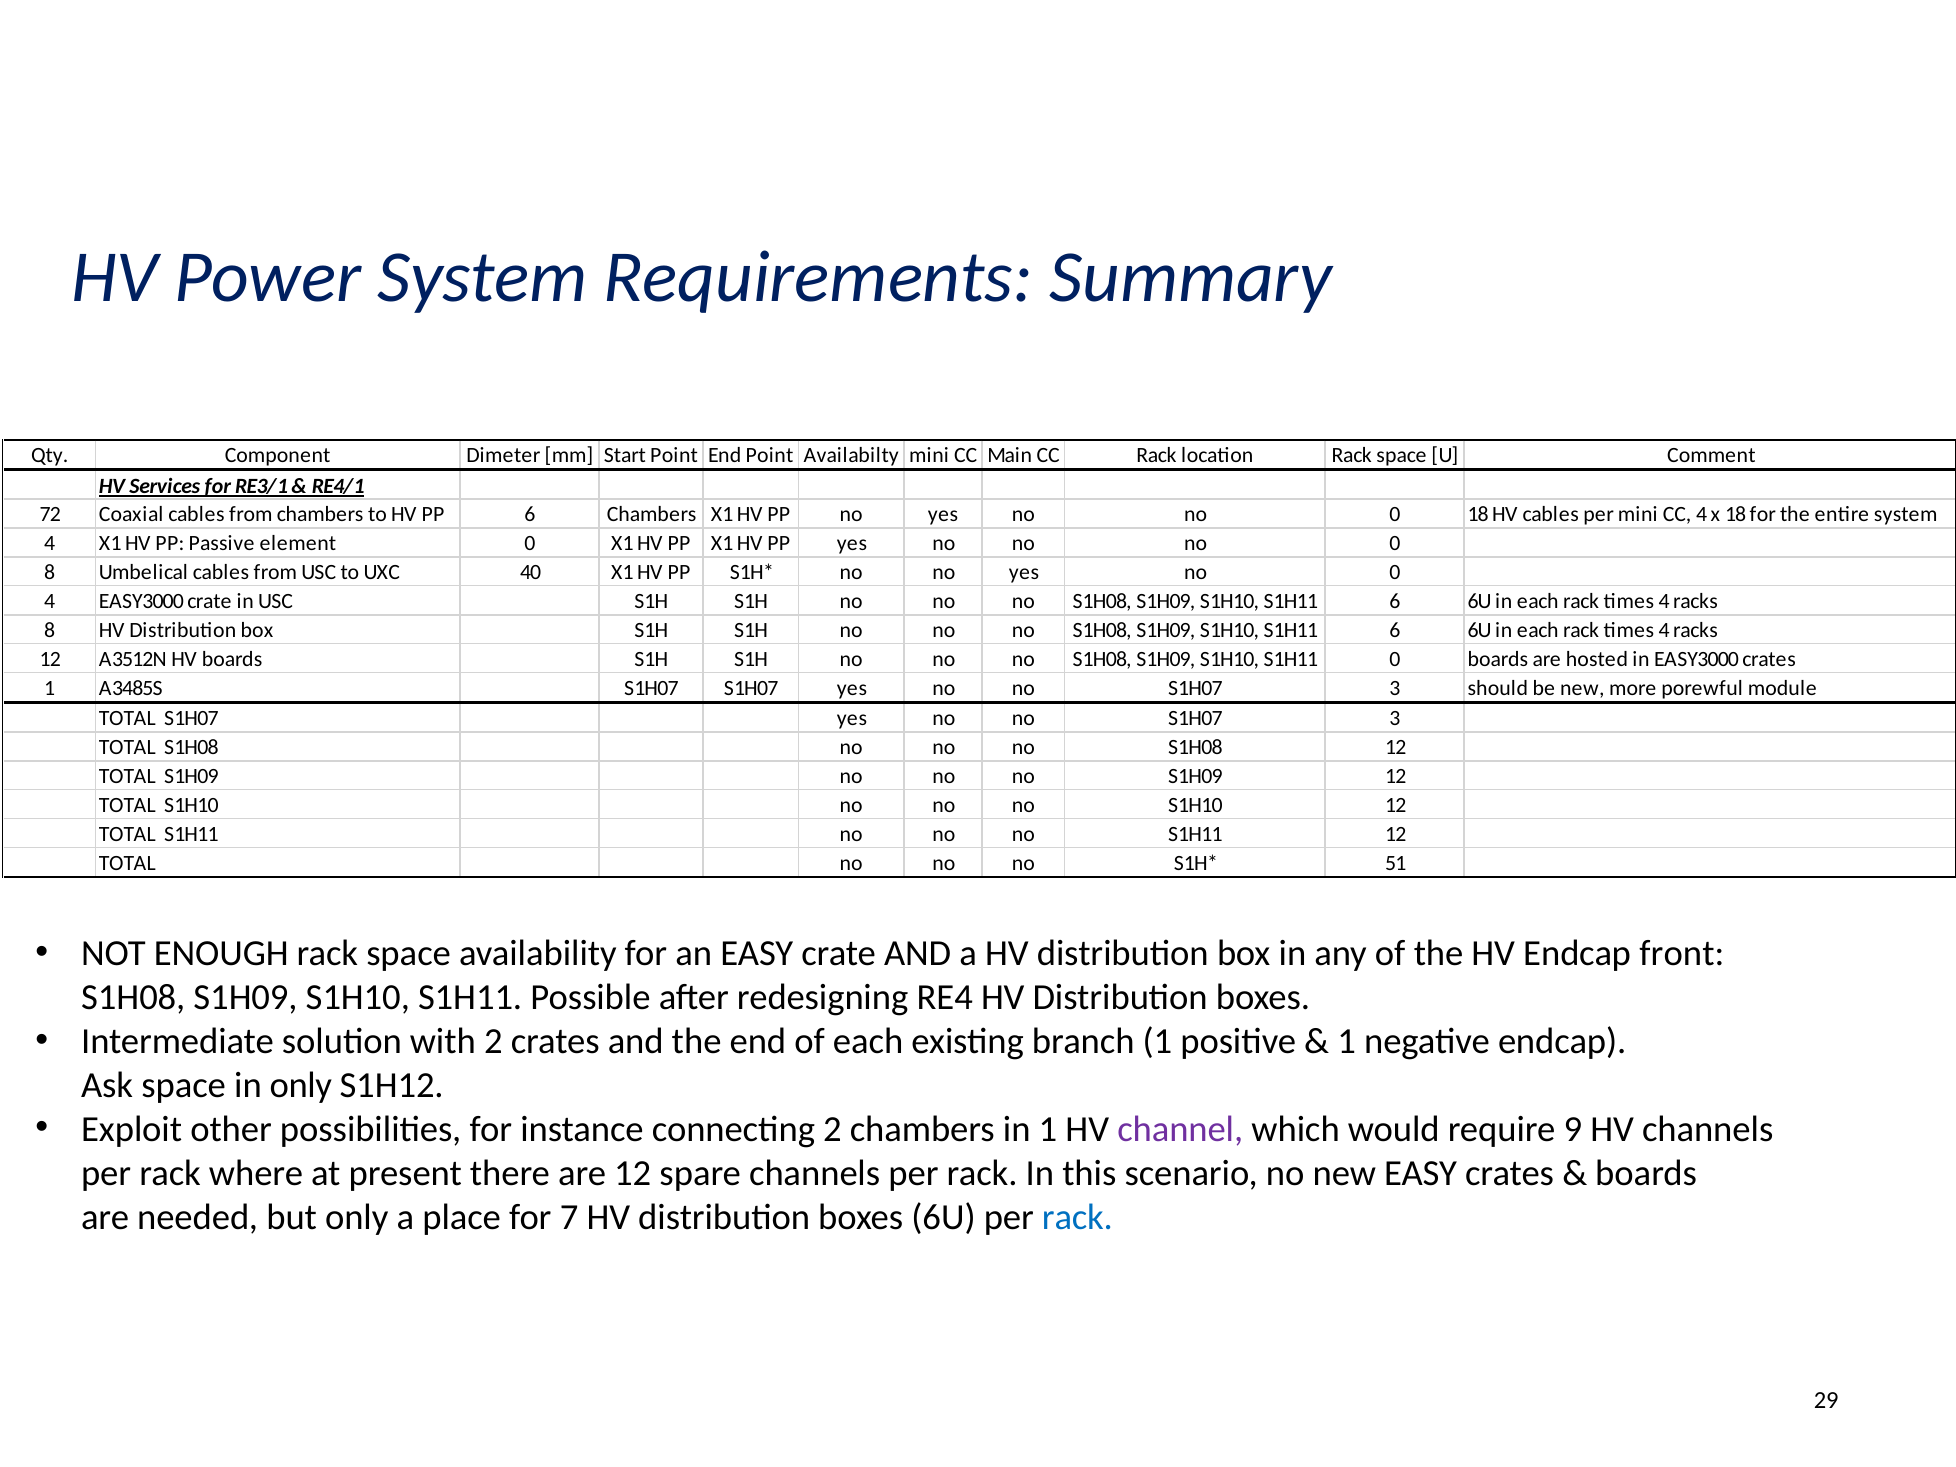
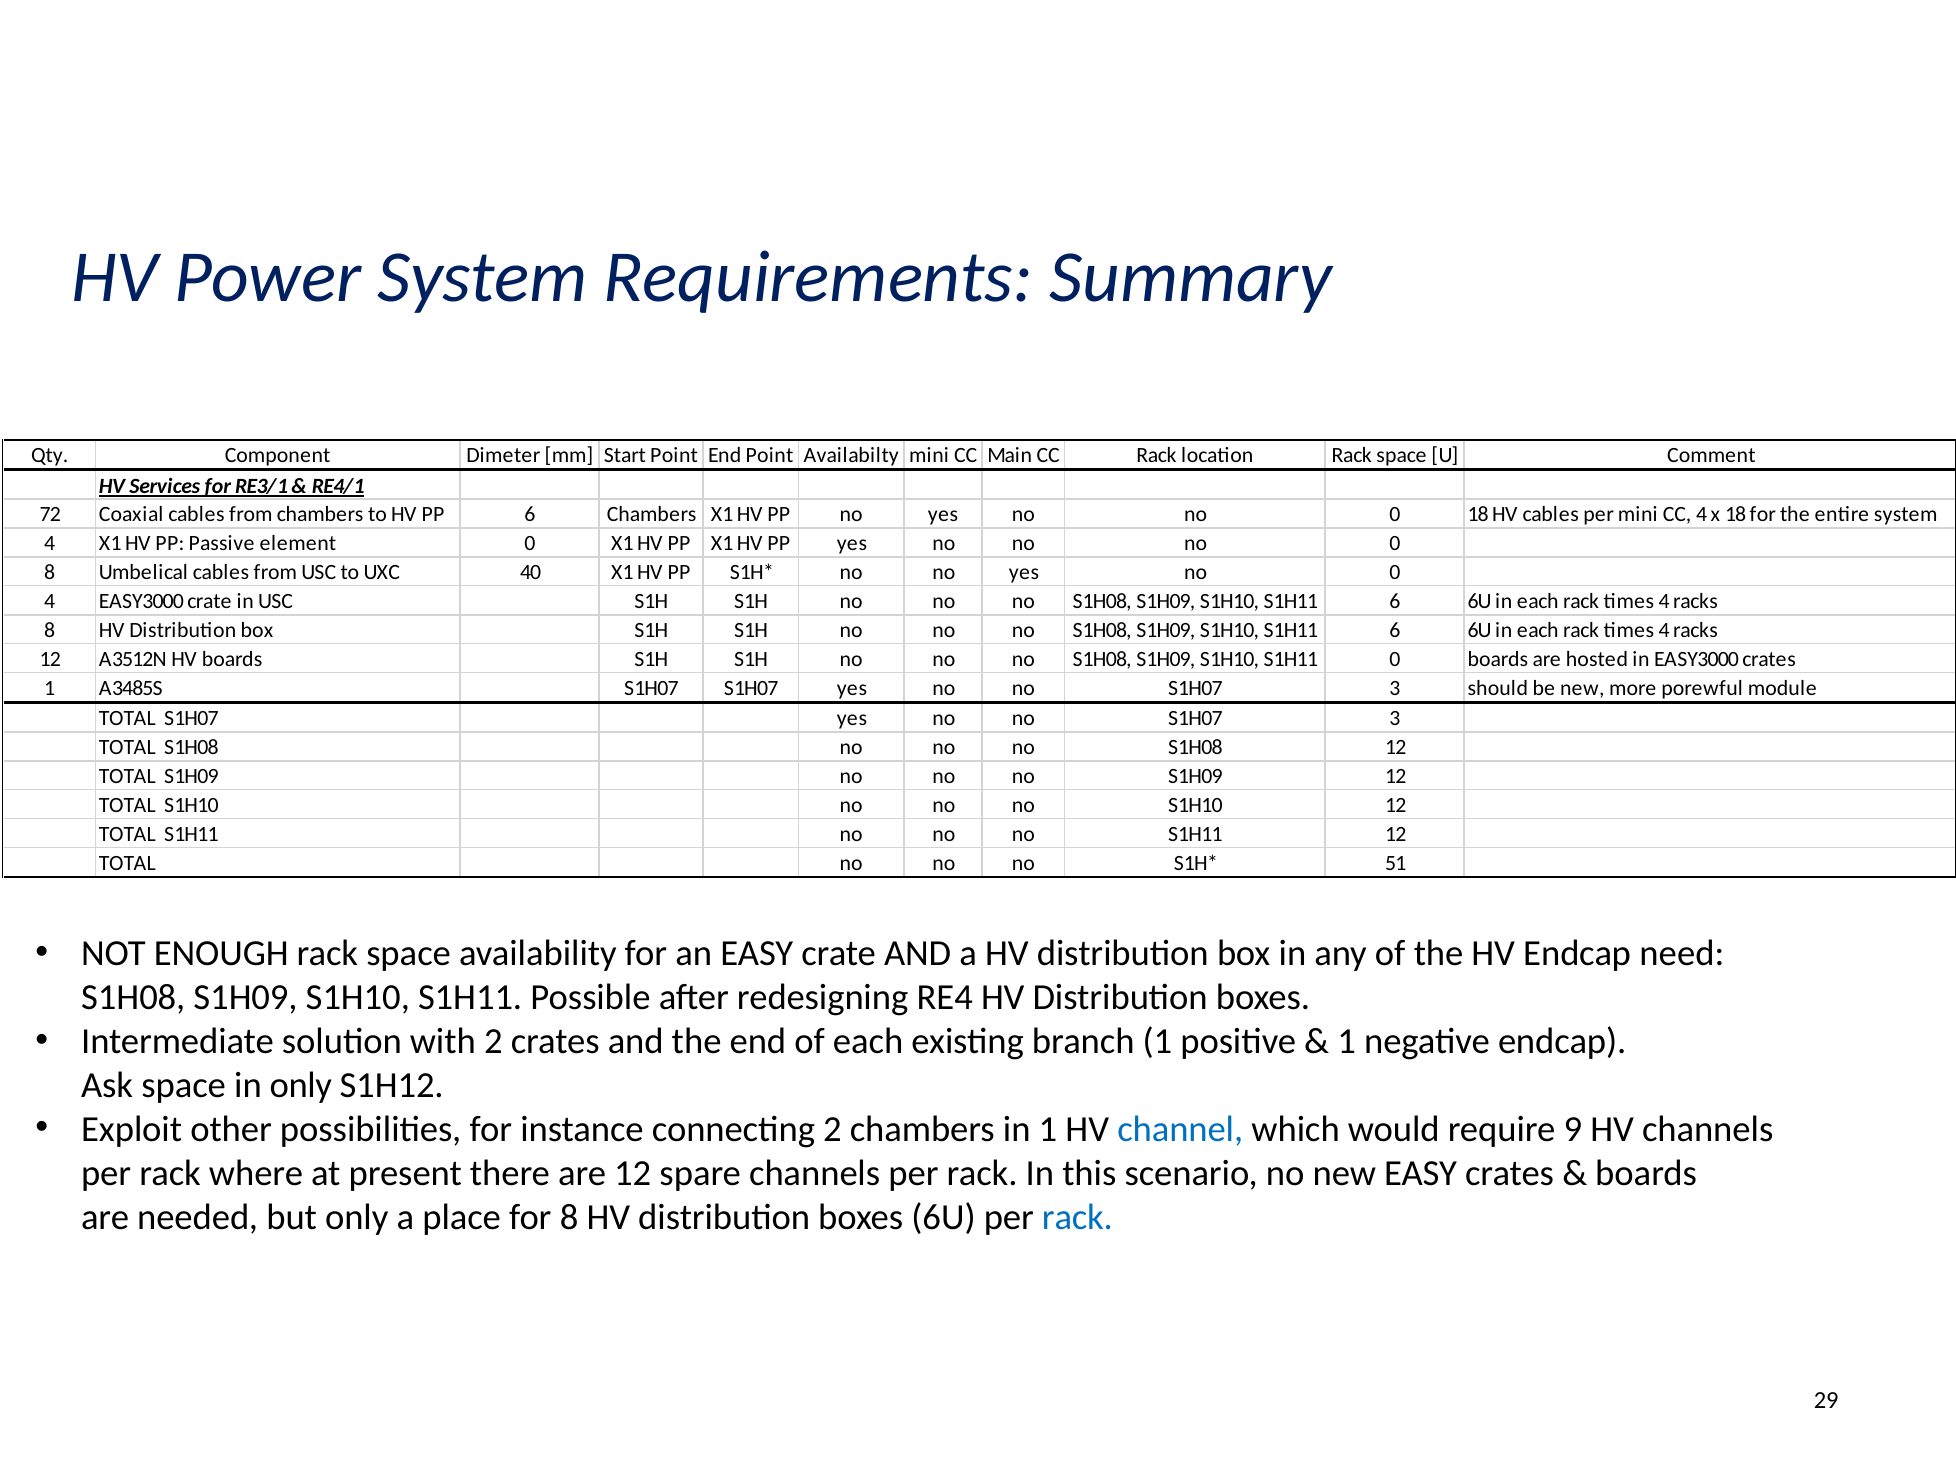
front: front -> need (1682, 953)
channel colour: purple -> blue (1180, 1129)
for 7: 7 -> 8 (569, 1217)
